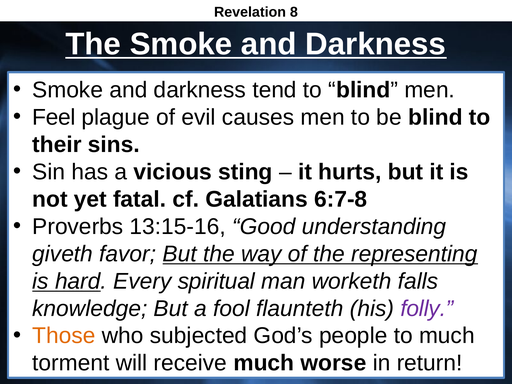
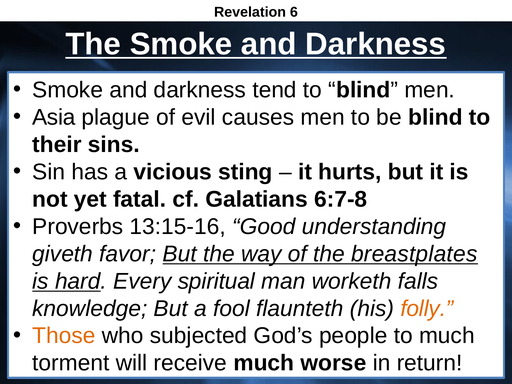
8: 8 -> 6 (294, 12)
Feel: Feel -> Asia (54, 117)
representing: representing -> breastplates (414, 254)
folly colour: purple -> orange (427, 308)
